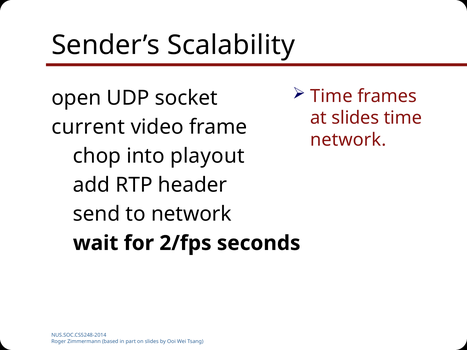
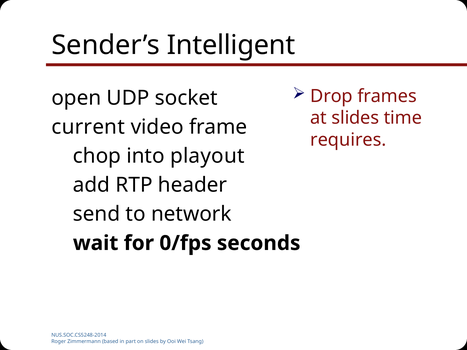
Scalability: Scalability -> Intelligent (231, 45)
Time: Time -> Drop (331, 96)
network: network -> requires (348, 140)
2/fps: 2/fps -> 0/fps (185, 243)
